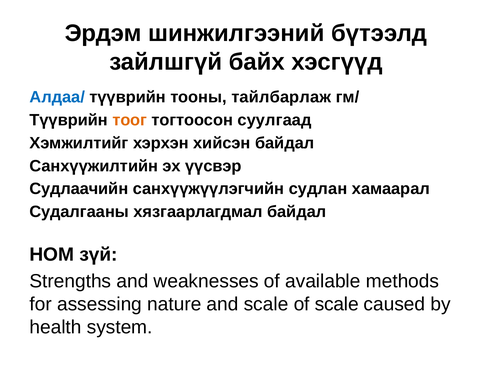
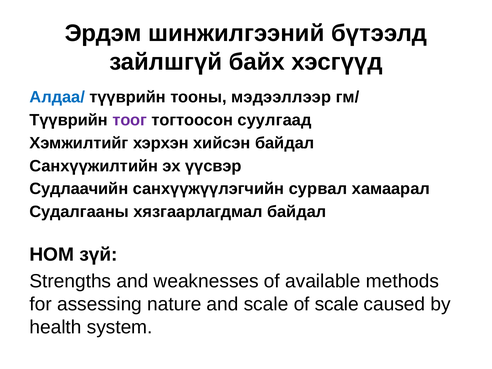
тайлбарлаж: тайлбарлаж -> мэдээллээр (281, 97)
тоог colour: orange -> purple (130, 120)
судлан: судлан -> сурвал (318, 189)
